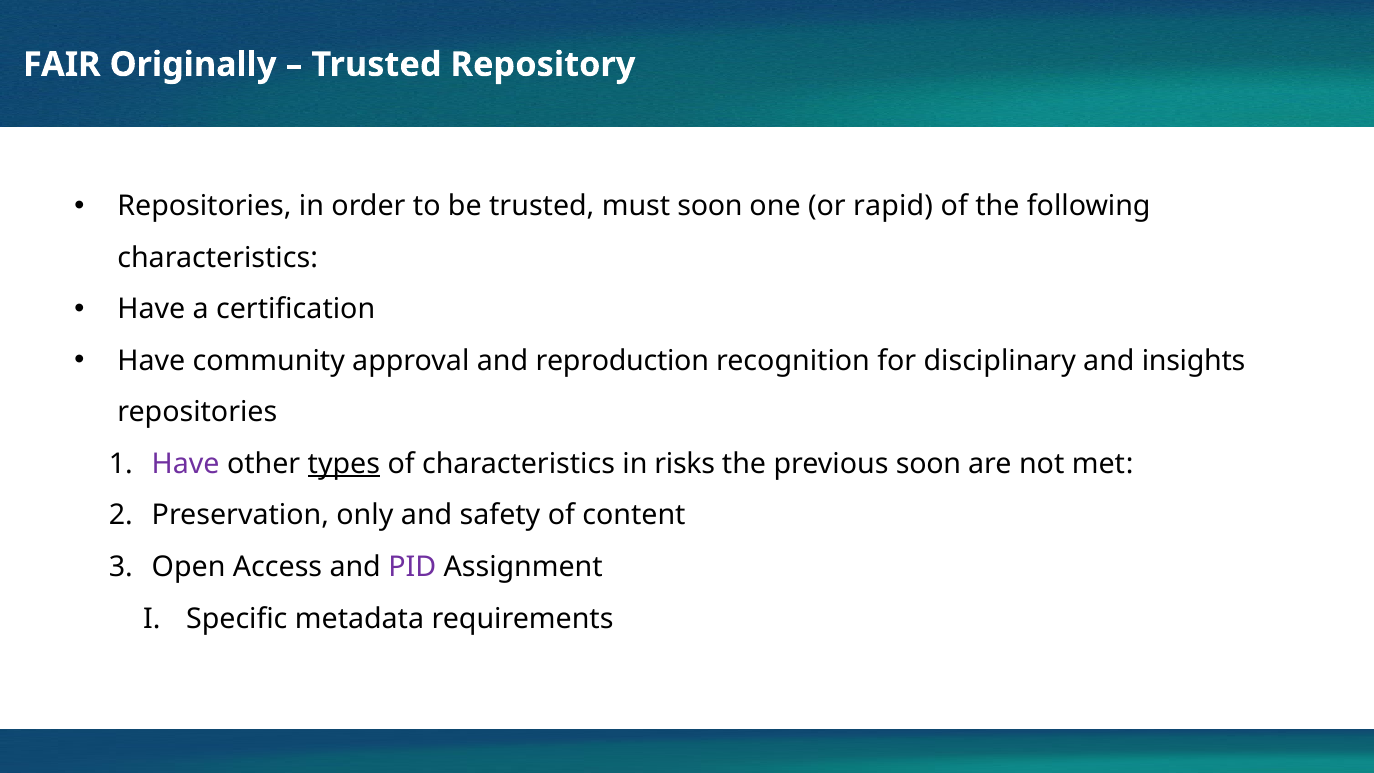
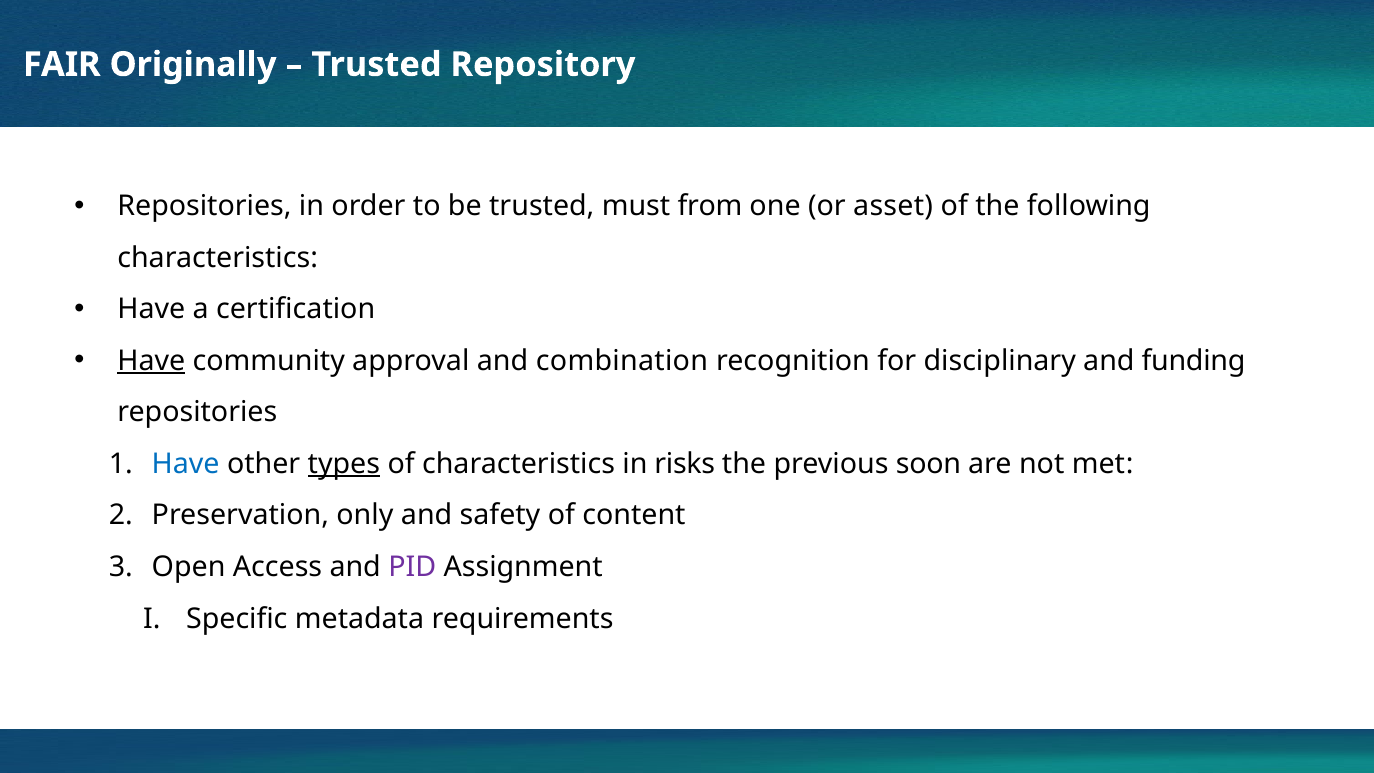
must soon: soon -> from (710, 206)
rapid: rapid -> asset (893, 206)
Have underline: none -> present (151, 361)
reproduction: reproduction -> combination (622, 361)
insights: insights -> funding (1194, 361)
Have colour: purple -> blue (186, 464)
